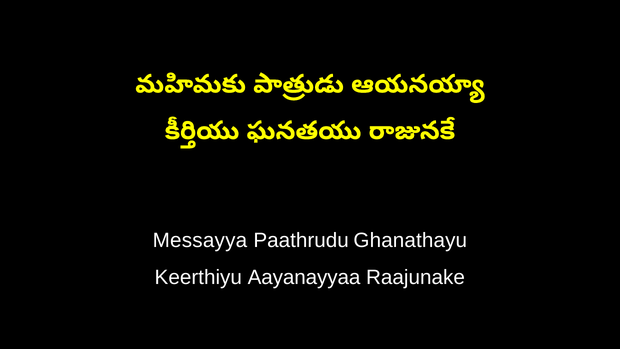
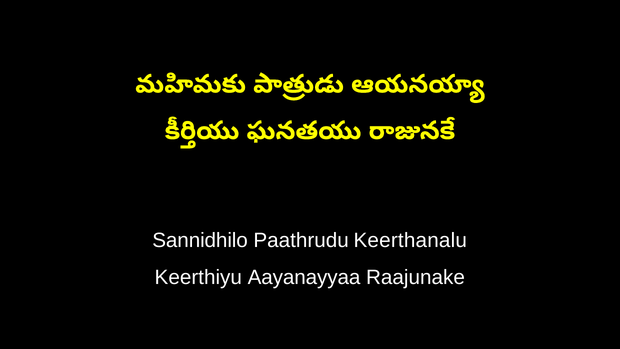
Messayya: Messayya -> Sannidhilo (200, 240)
Ghanathayu: Ghanathayu -> Keerthanalu (410, 240)
